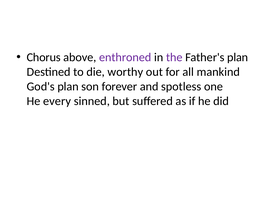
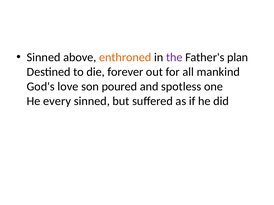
Chorus: Chorus -> Sinned (44, 57)
enthroned colour: purple -> orange (125, 57)
worthy: worthy -> forever (125, 72)
God's plan: plan -> love (68, 87)
forever: forever -> poured (119, 87)
